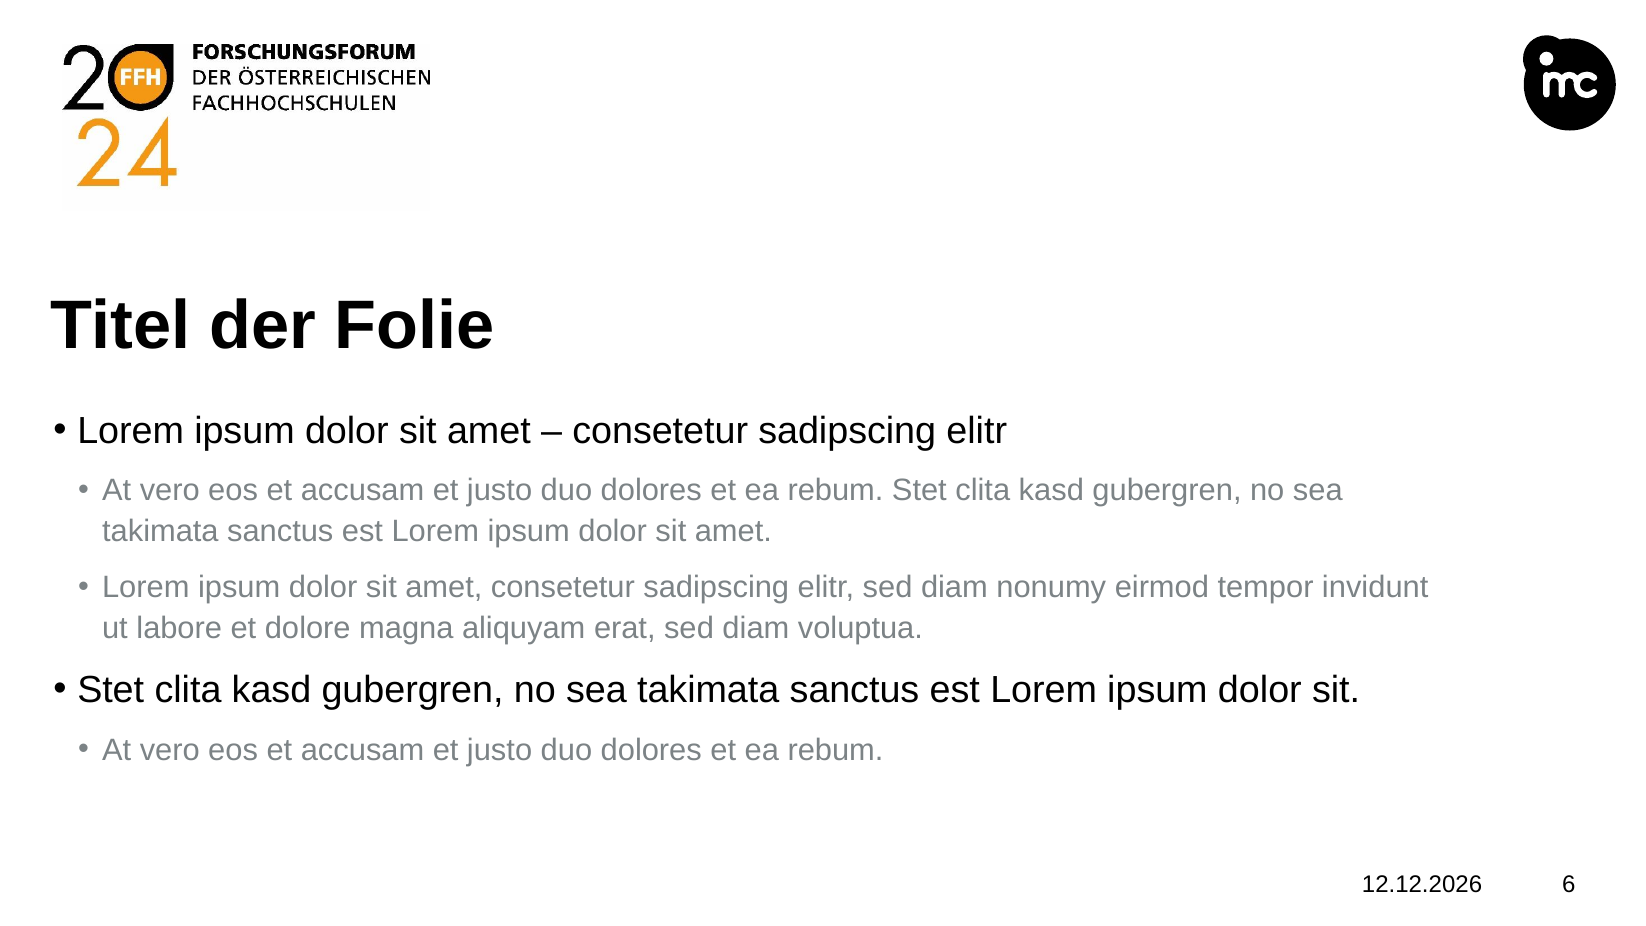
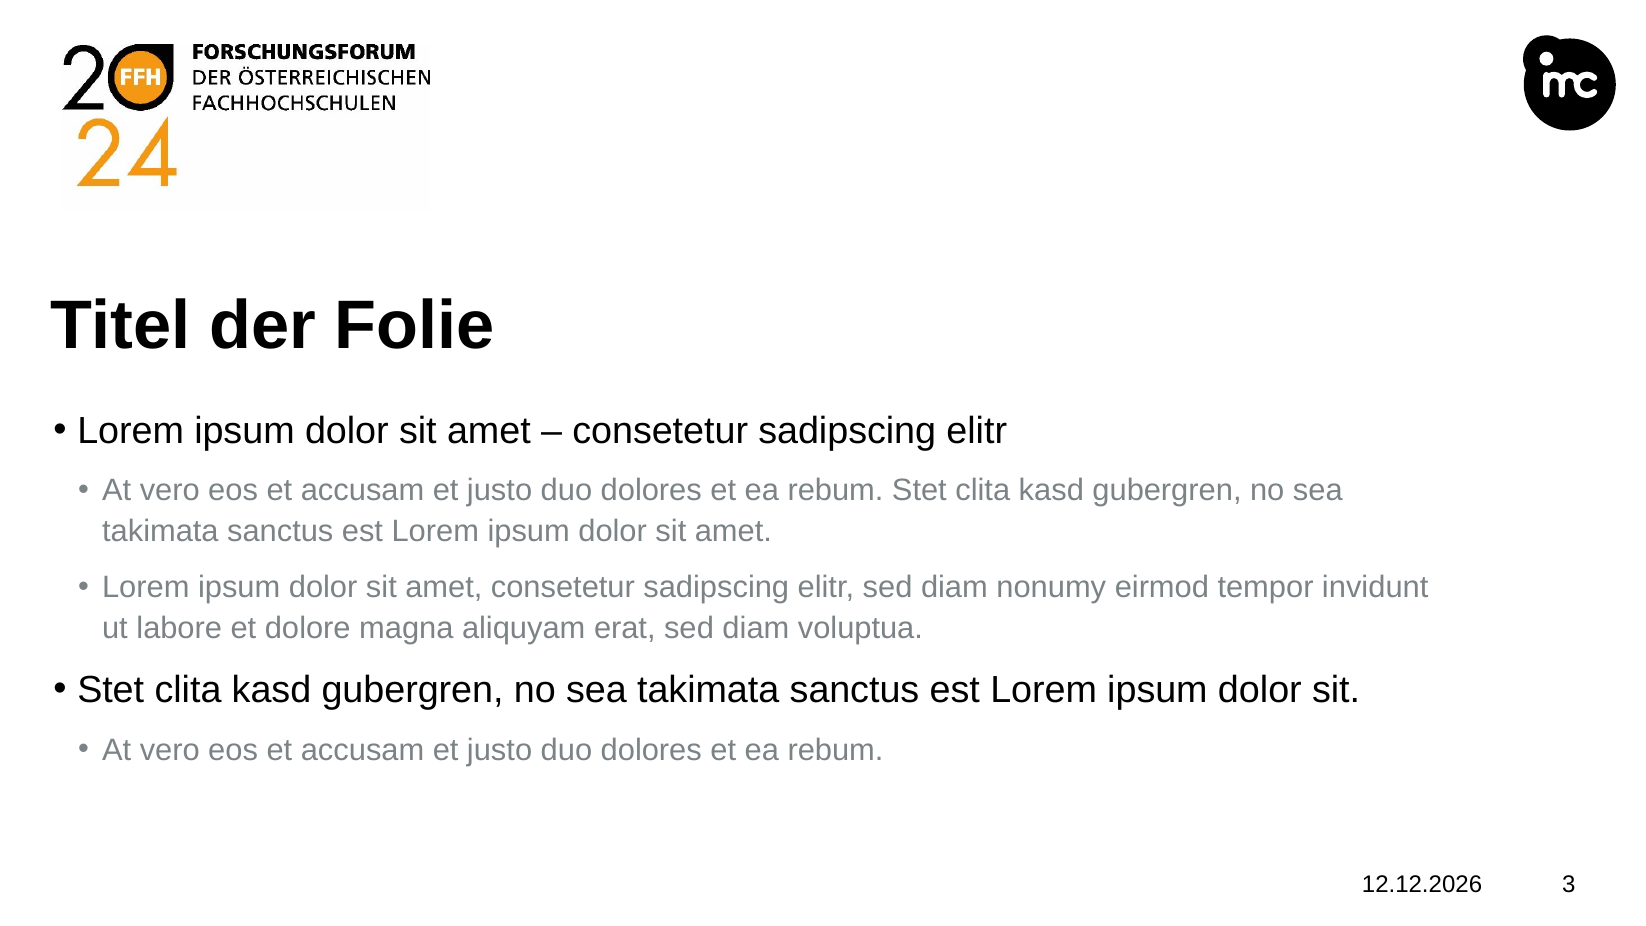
6: 6 -> 3 (1569, 884)
